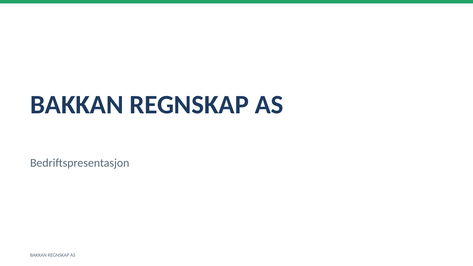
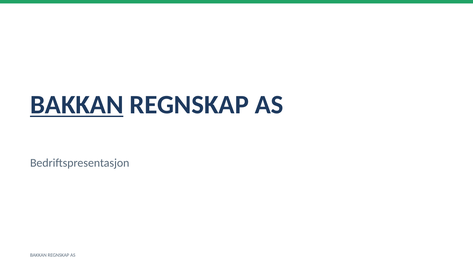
BAKKAN underline: none -> present (77, 105)
